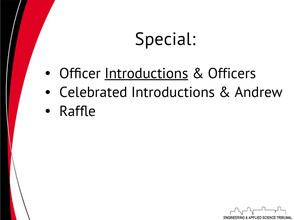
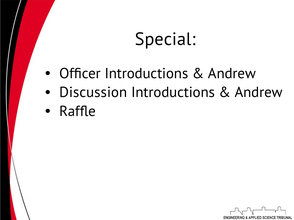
Introductions underline: present -> none (146, 74)
Officers: Officers -> Andrew (232, 74)
Celebrated: Celebrated -> Discussion (93, 92)
